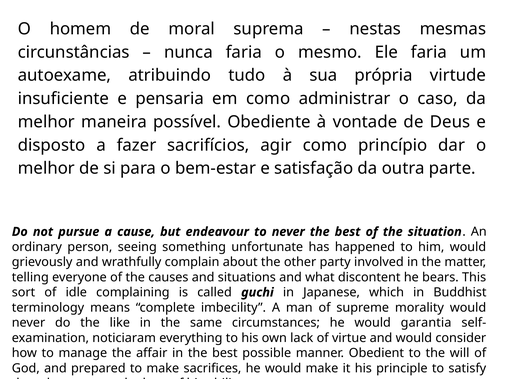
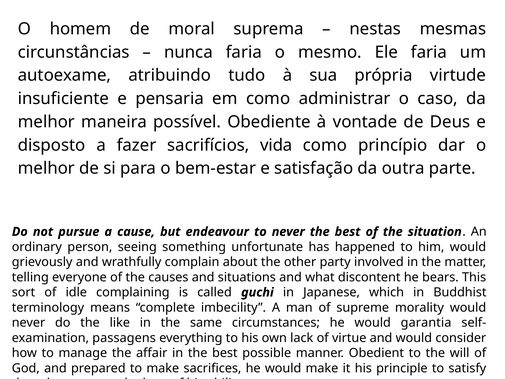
agir: agir -> vida (276, 145)
noticiaram: noticiaram -> passagens (124, 338)
